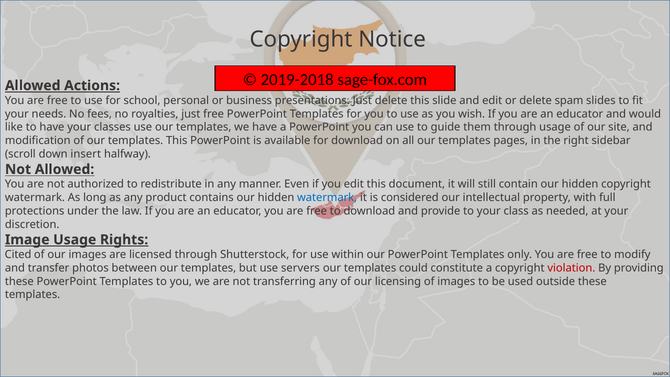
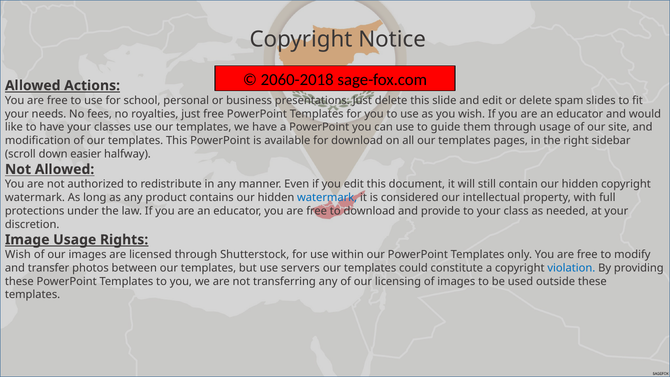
2019-2018: 2019-2018 -> 2060-2018 (297, 79)
insert: insert -> easier (86, 154)
Cited: Cited -> Wish (18, 255)
violation colour: red -> blue (571, 268)
